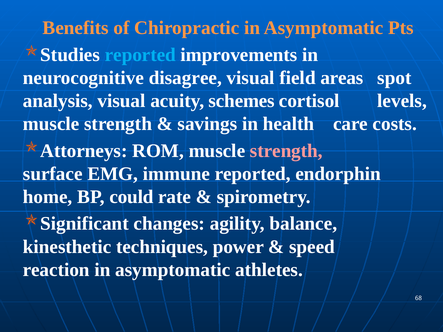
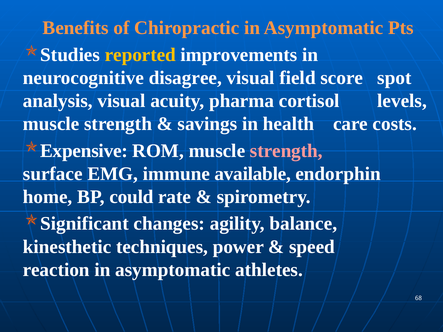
reported colour: light blue -> yellow (140, 55)
areas: areas -> score (342, 78)
schemes: schemes -> pharma (242, 101)
Attorneys: Attorneys -> Expensive (84, 151)
immune reported: reported -> available (253, 174)
